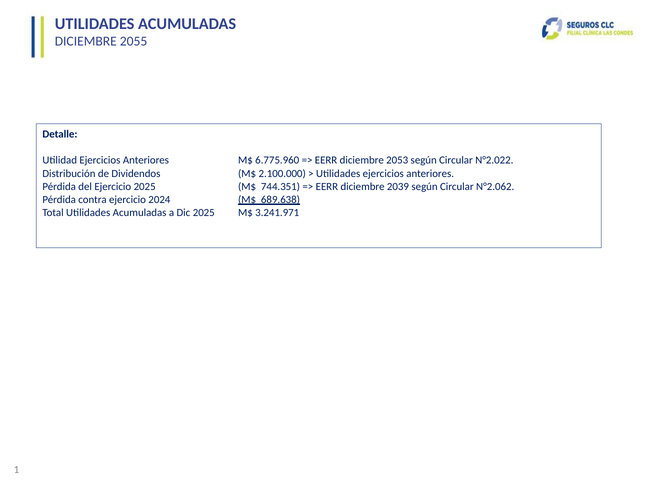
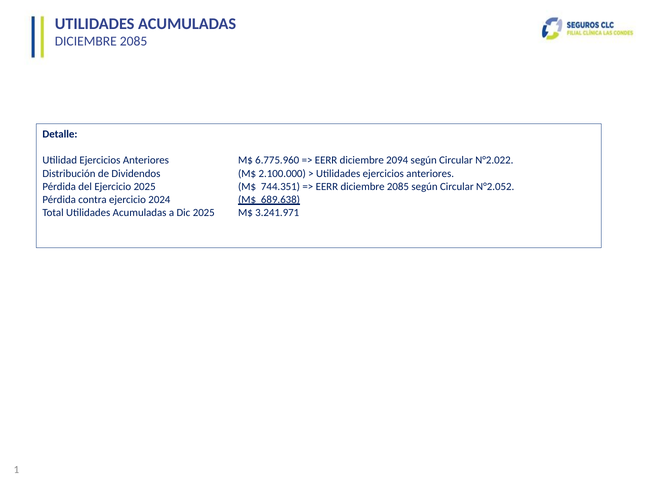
2055: 2055 -> 2085 (134, 41)
2053: 2053 -> 2094 (397, 160)
EERR diciembre 2039: 2039 -> 2085 (398, 186)
N°2.062: N°2.062 -> N°2.052 (495, 186)
